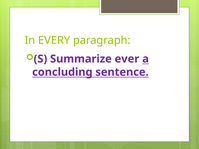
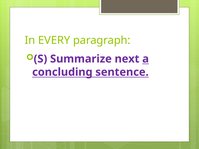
ever: ever -> next (127, 59)
